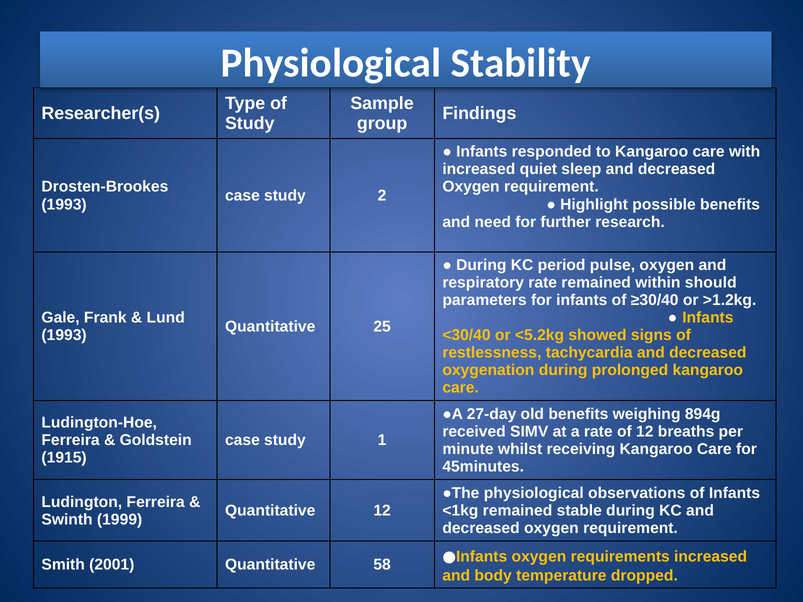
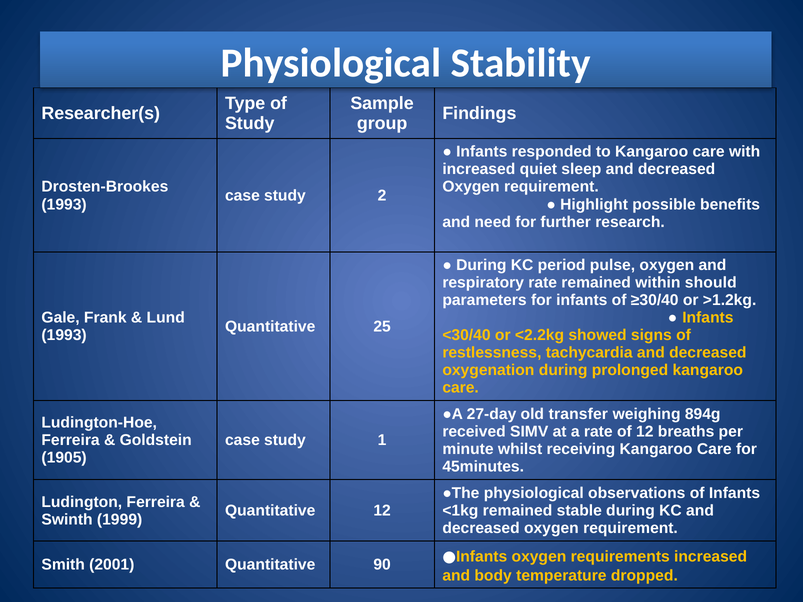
<5.2kg: <5.2kg -> <2.2kg (540, 335)
old benefits: benefits -> transfer (578, 414)
1915: 1915 -> 1905 (64, 458)
58: 58 -> 90 (382, 565)
